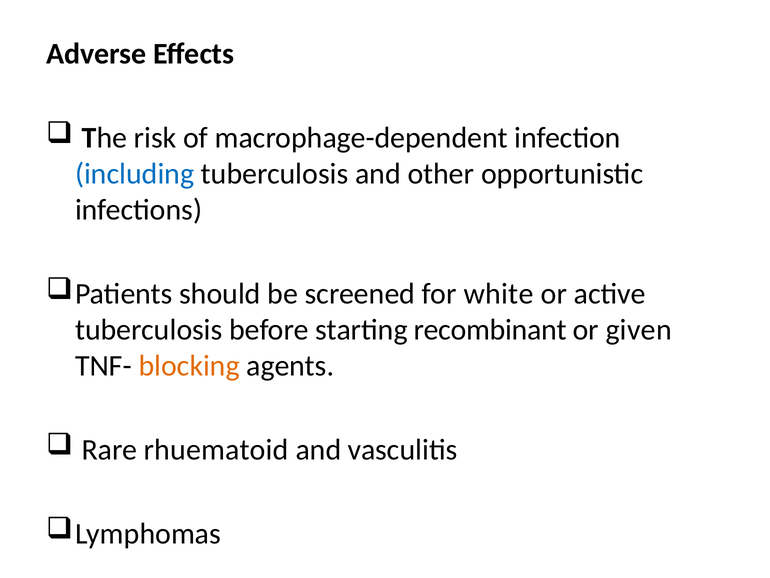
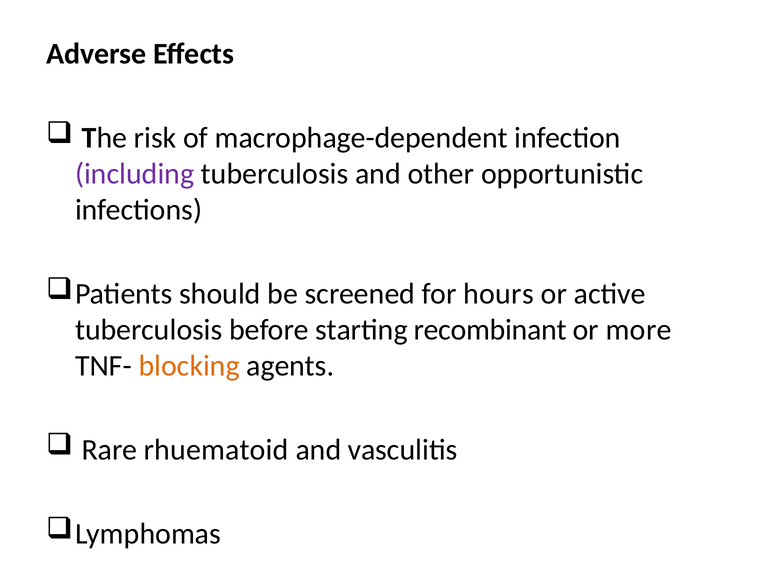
including colour: blue -> purple (135, 174)
white: white -> hours (499, 294)
given: given -> more (639, 330)
